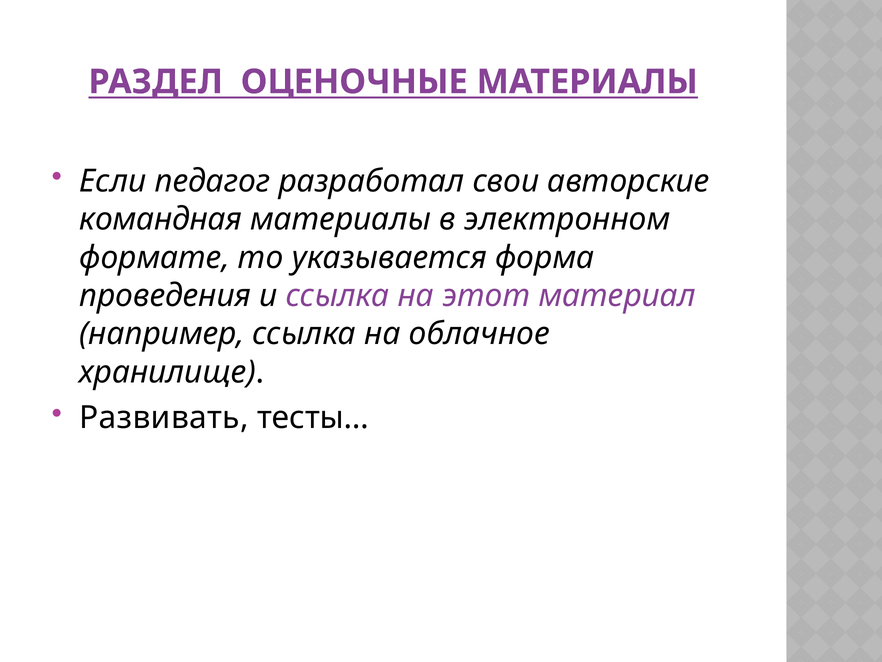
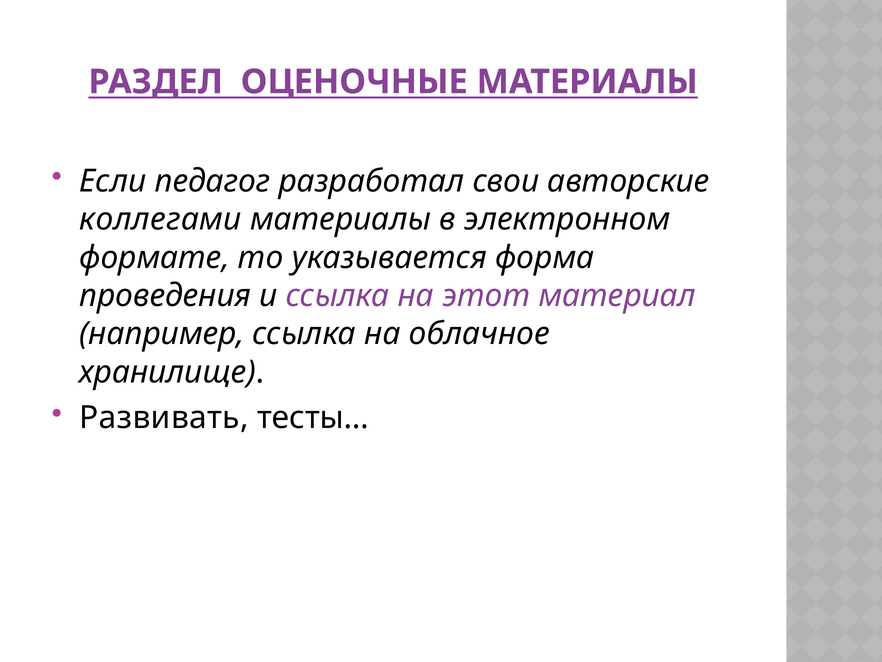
командная: командная -> коллегами (160, 219)
